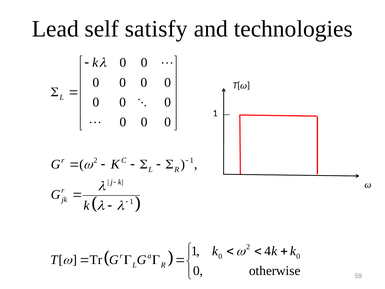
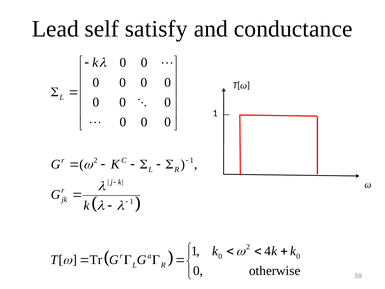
technologies: technologies -> conductance (293, 29)
